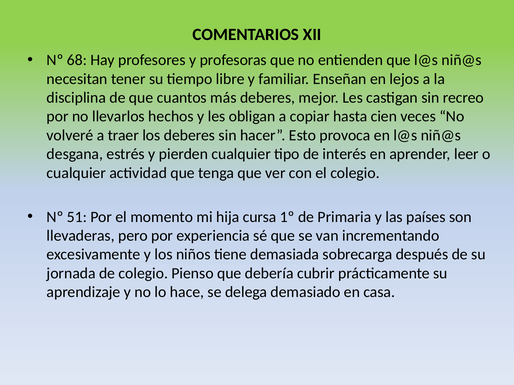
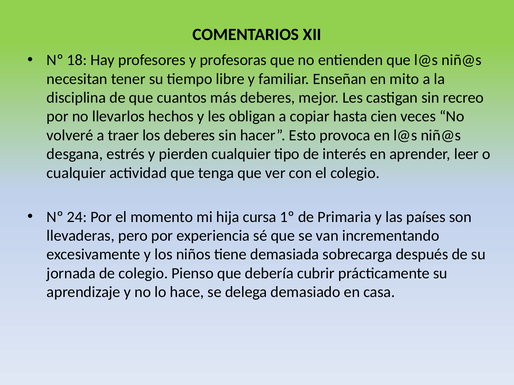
68: 68 -> 18 (77, 60)
lejos: lejos -> mito (404, 79)
51: 51 -> 24 (77, 217)
